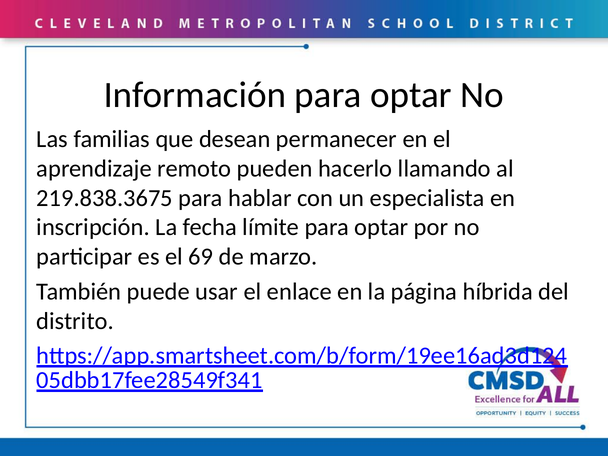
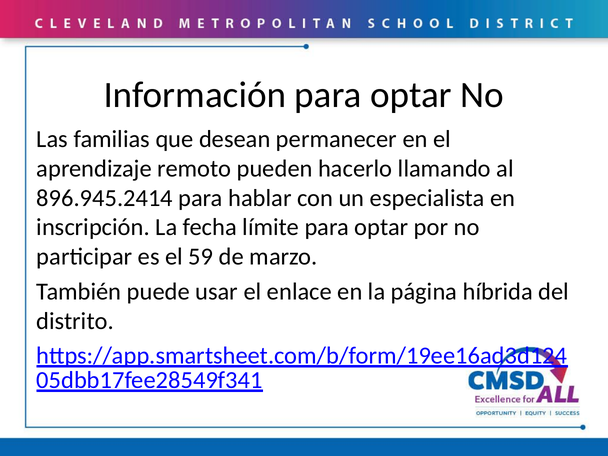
219.838.3675: 219.838.3675 -> 896.945.2414 (105, 198)
69: 69 -> 59 (201, 257)
